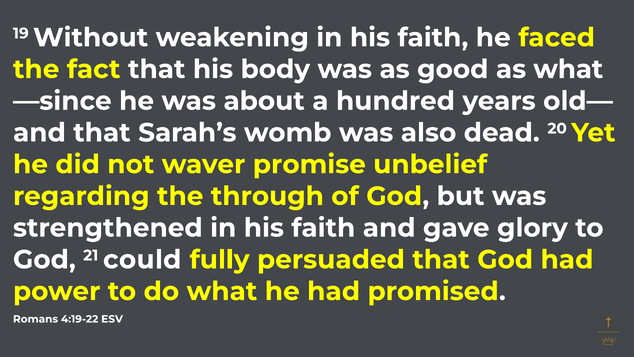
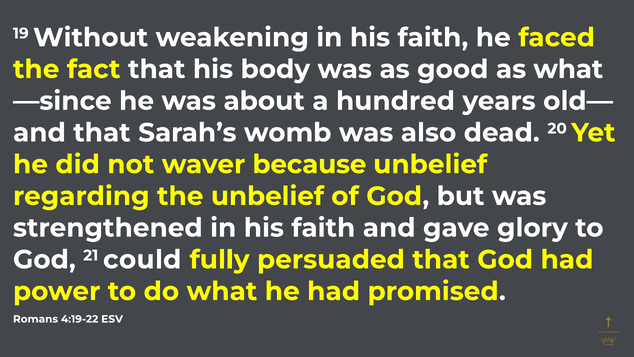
promise: promise -> because (309, 164)
the through: through -> unbelief (267, 196)
